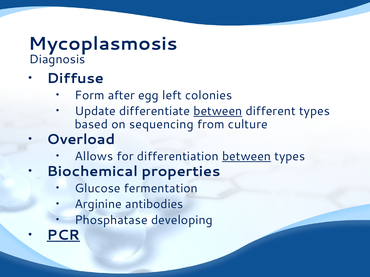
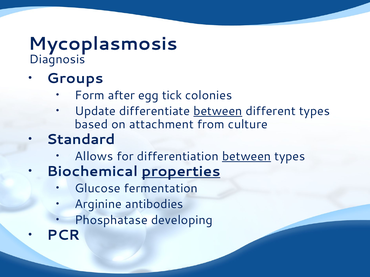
Diffuse: Diffuse -> Groups (75, 79)
left: left -> tick (172, 95)
sequencing: sequencing -> attachment (161, 125)
Overload: Overload -> Standard (81, 140)
properties underline: none -> present (181, 172)
PCR underline: present -> none (63, 236)
